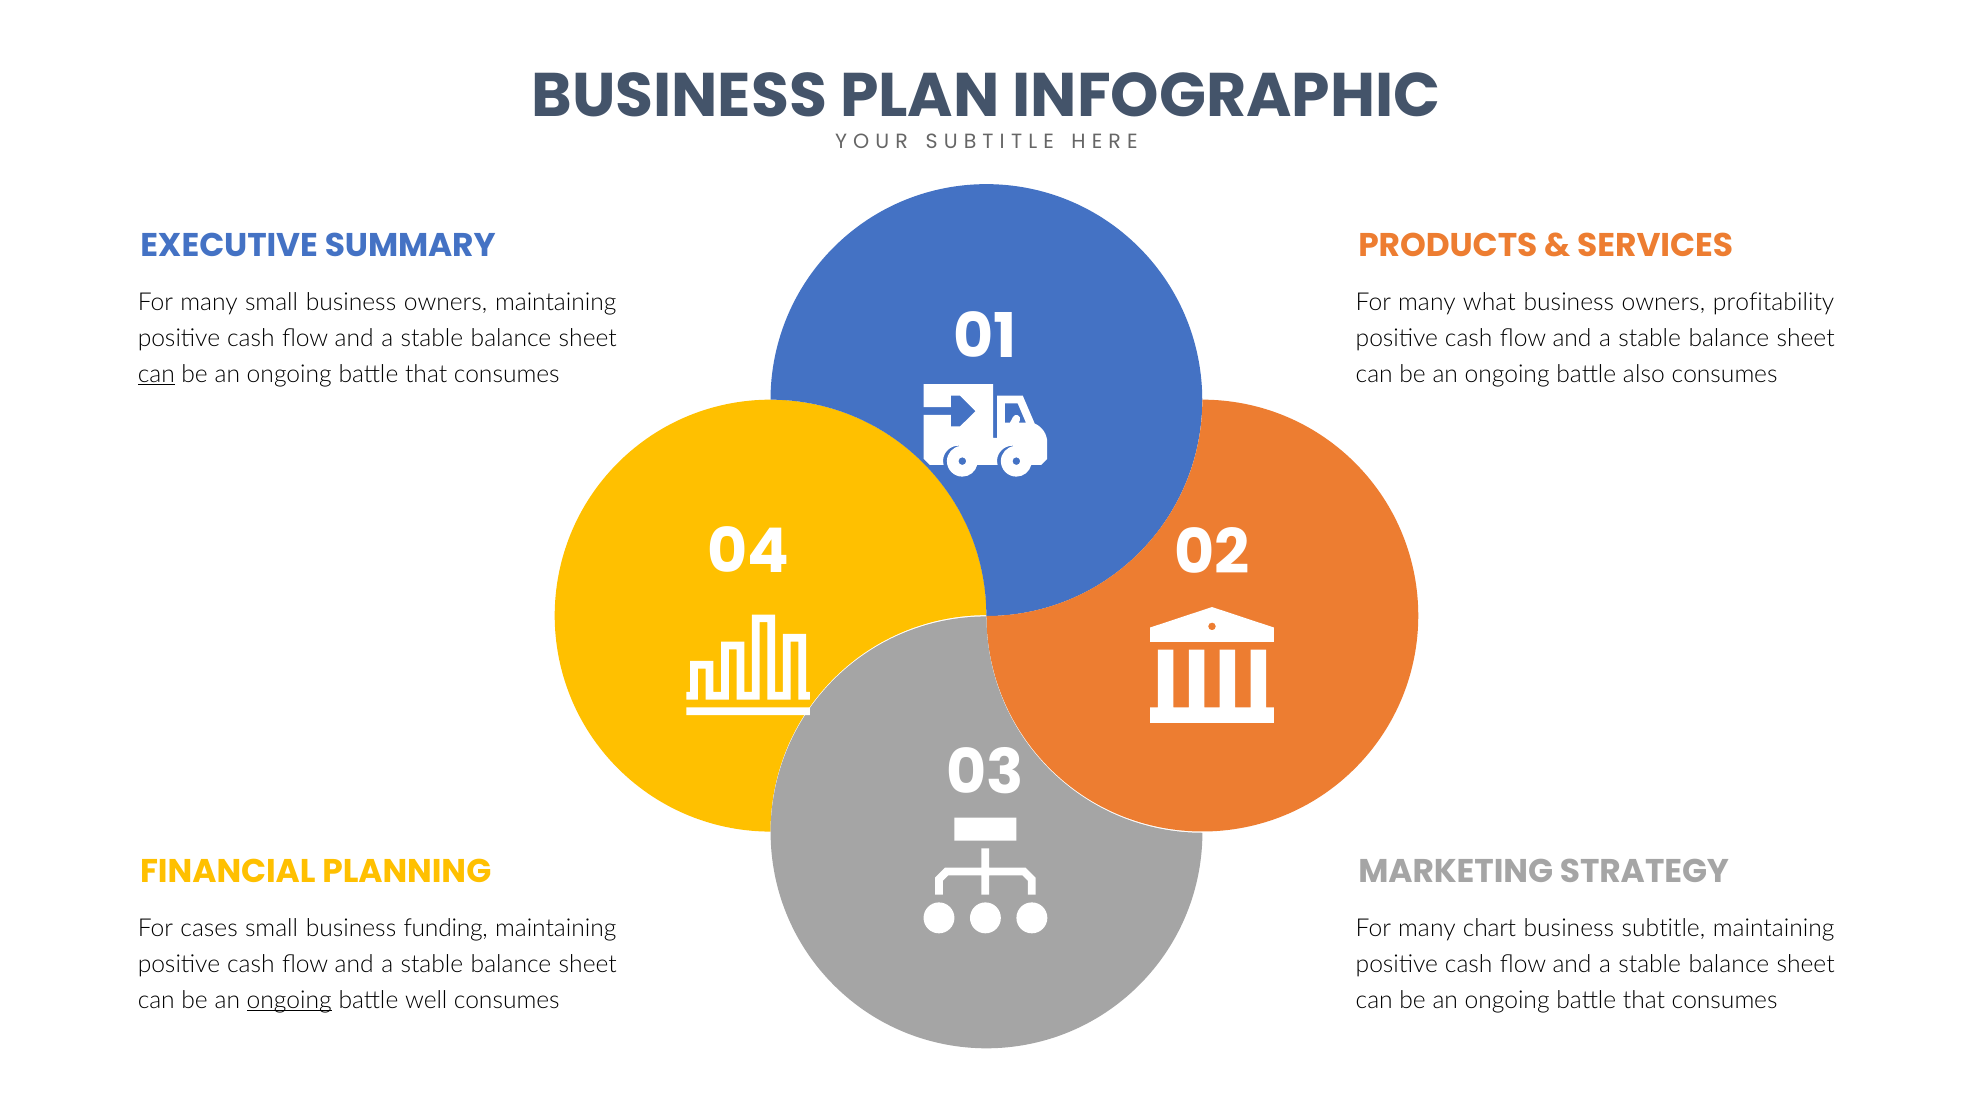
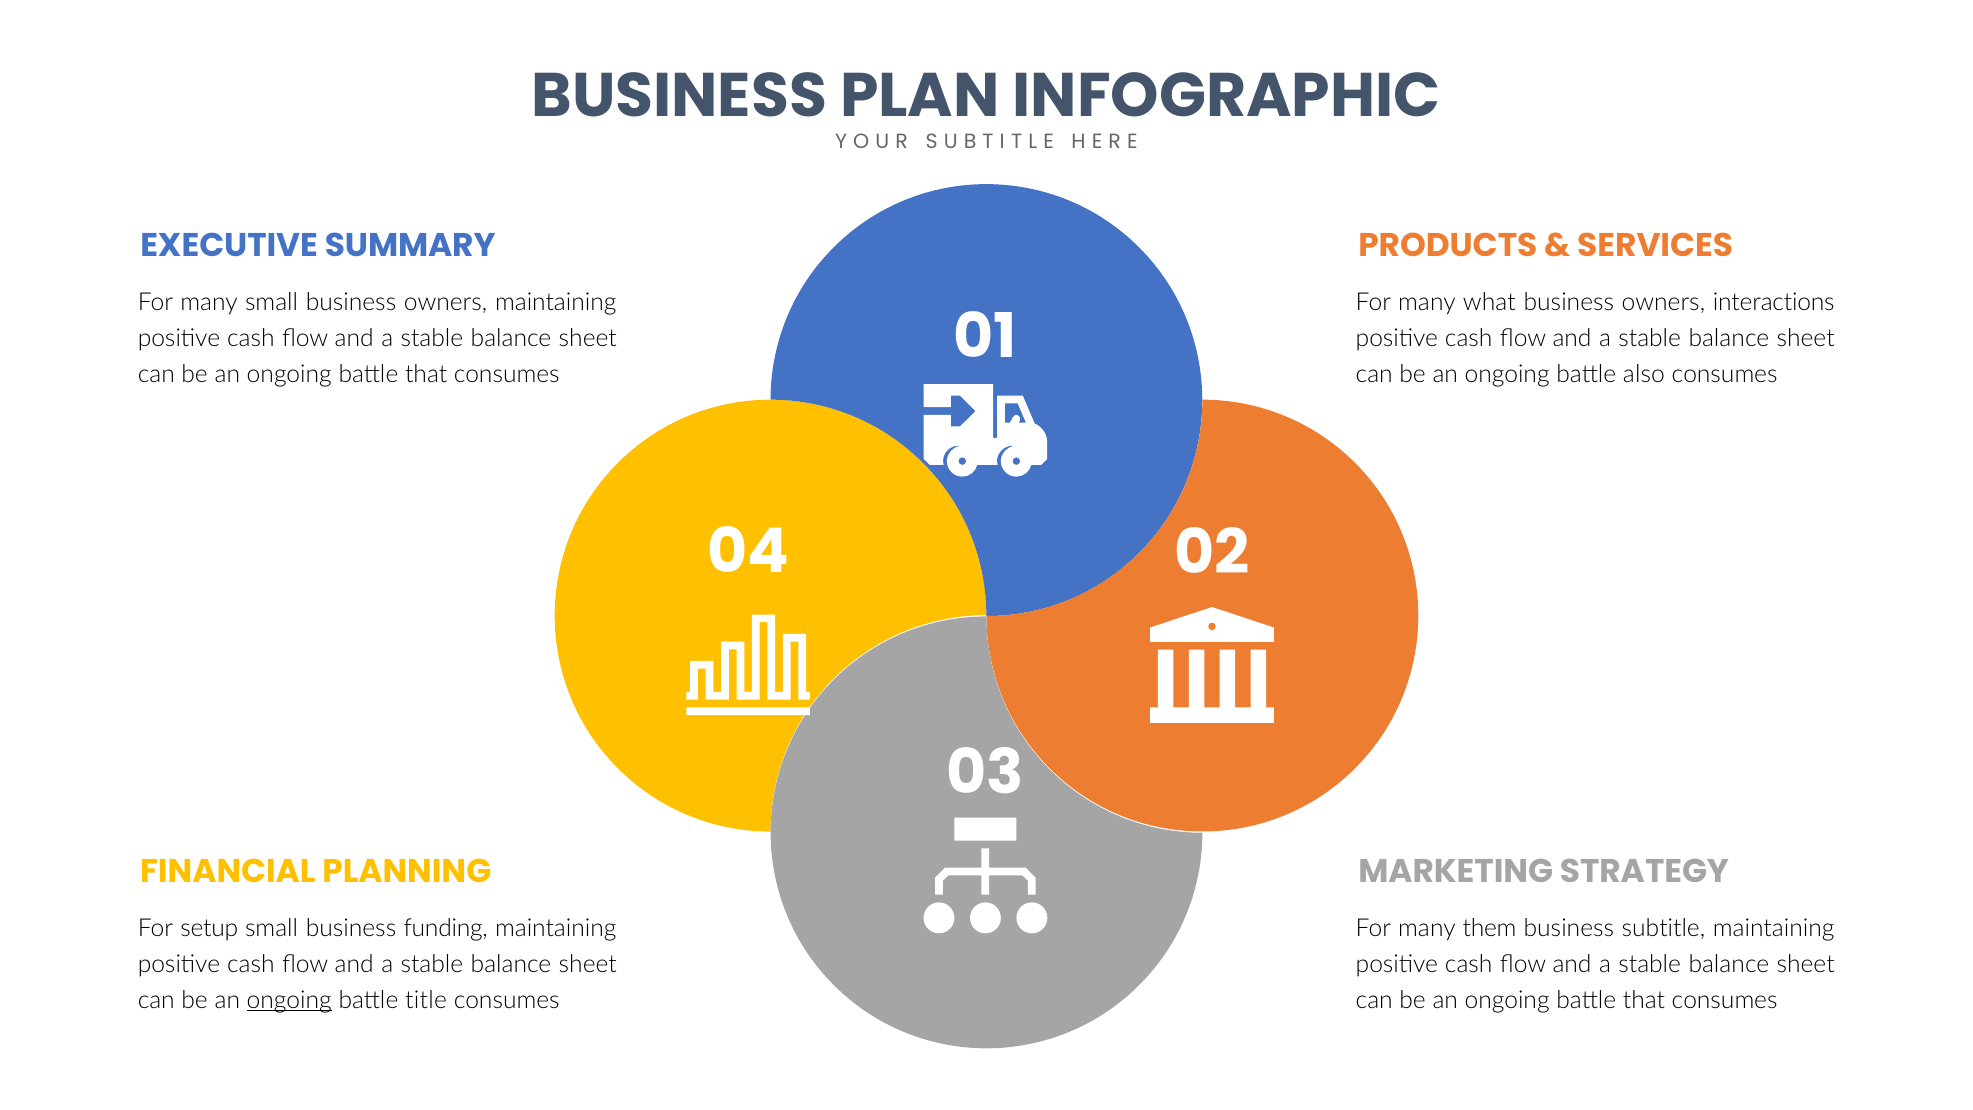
profitability: profitability -> interactions (1774, 302)
can underline: present -> none (156, 374)
cases: cases -> setup (209, 928)
chart: chart -> them (1490, 928)
well: well -> title (426, 1000)
